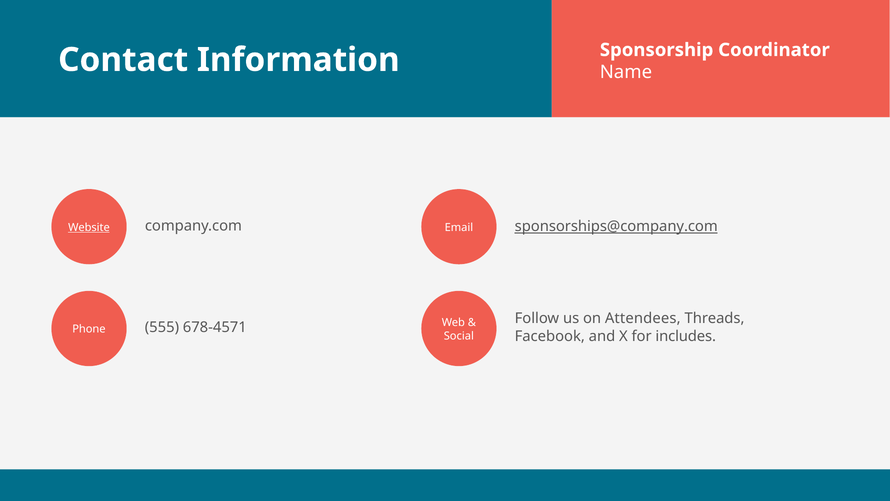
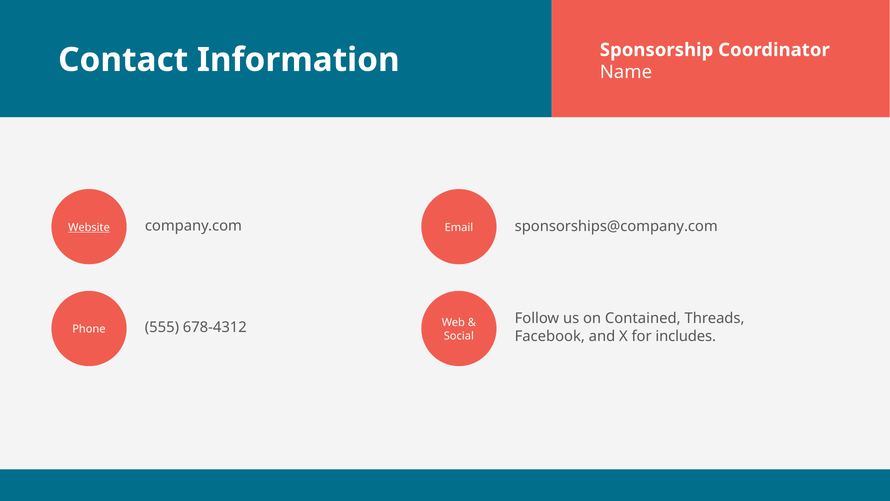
sponsorships@company.com underline: present -> none (616, 226)
Attendees: Attendees -> Contained (643, 318)
678-4571: 678-4571 -> 678-4312 (215, 327)
